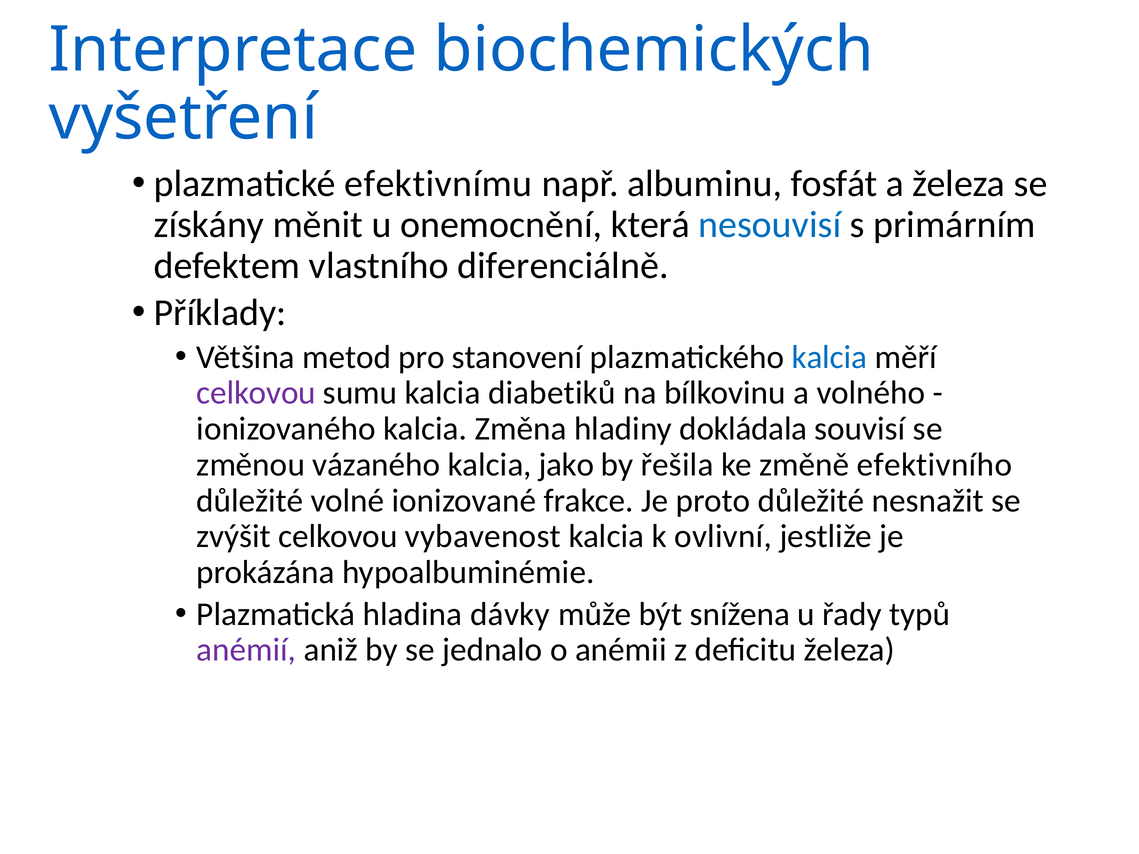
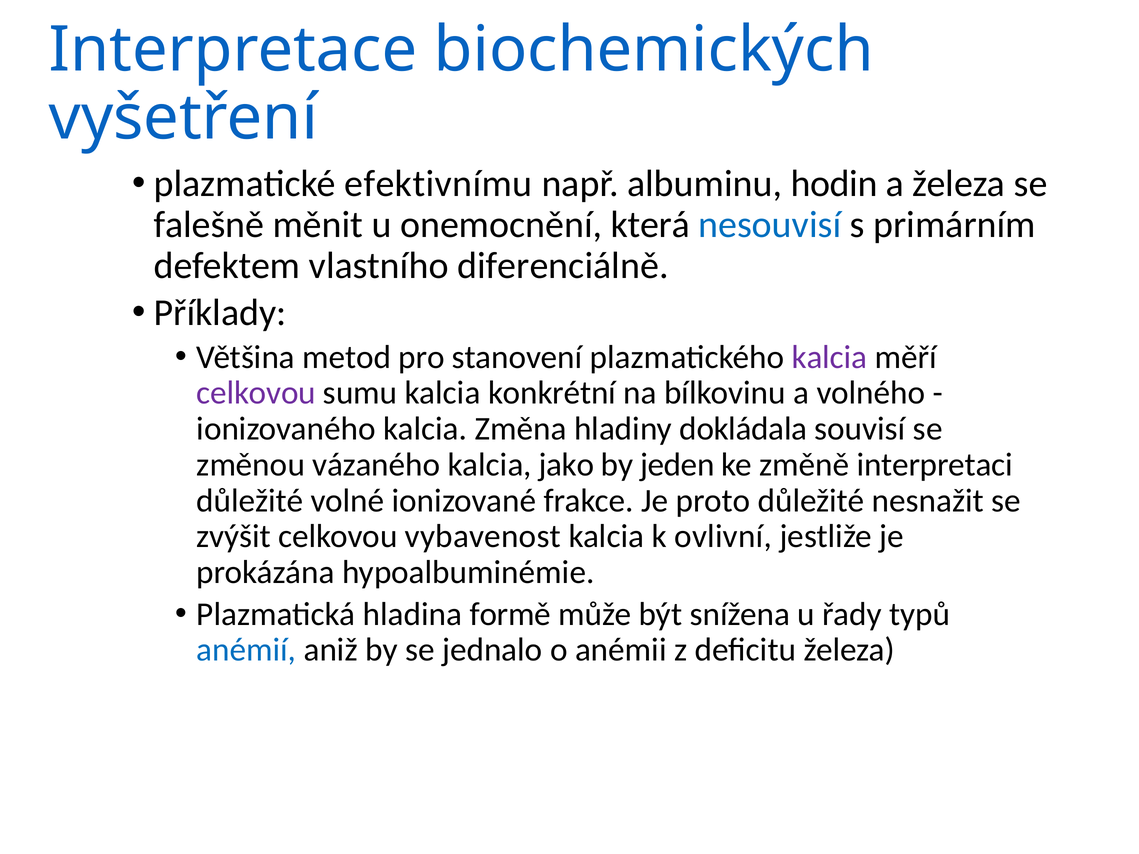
fosfát: fosfát -> hodin (834, 184)
získány: získány -> falešně (209, 225)
kalcia colour: blue -> purple (829, 357)
diabetiků: diabetiků -> konkrétní (552, 393)
řešila: řešila -> jeden (677, 465)
efektivního: efektivního -> interpretaci (935, 465)
dávky: dávky -> formě (510, 614)
anémií colour: purple -> blue (246, 650)
